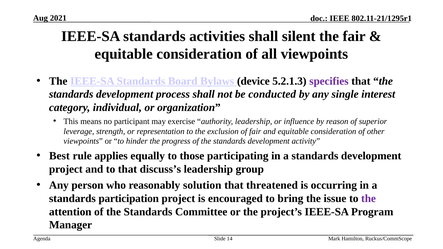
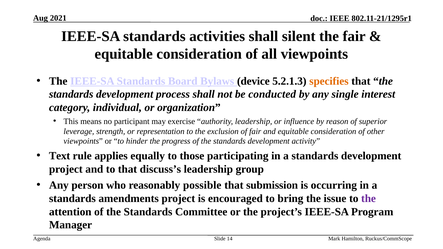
specifies colour: purple -> orange (329, 81)
Best: Best -> Text (60, 156)
solution: solution -> possible (202, 185)
threatened: threatened -> submission (272, 185)
participation: participation -> amendments (129, 199)
